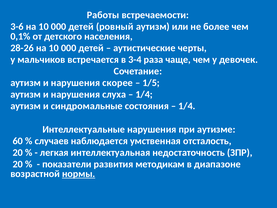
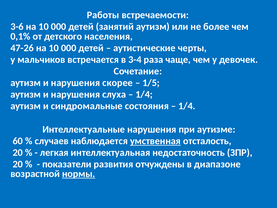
ровный: ровный -> занятий (115, 27)
28-26: 28-26 -> 47-26 (22, 48)
умственная underline: none -> present (155, 141)
методикам: методикам -> отчуждены (160, 164)
